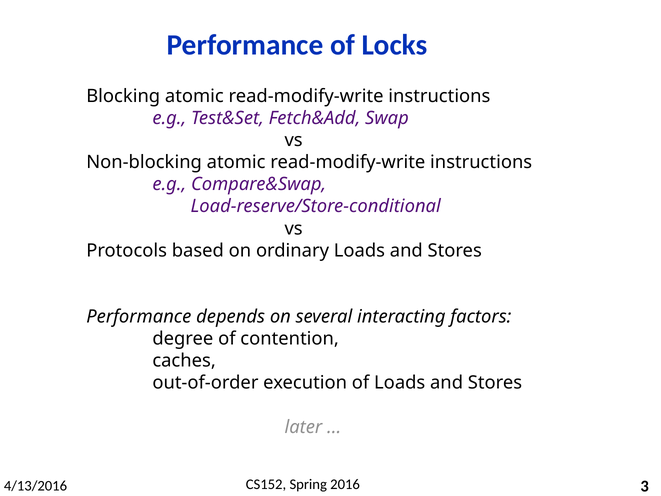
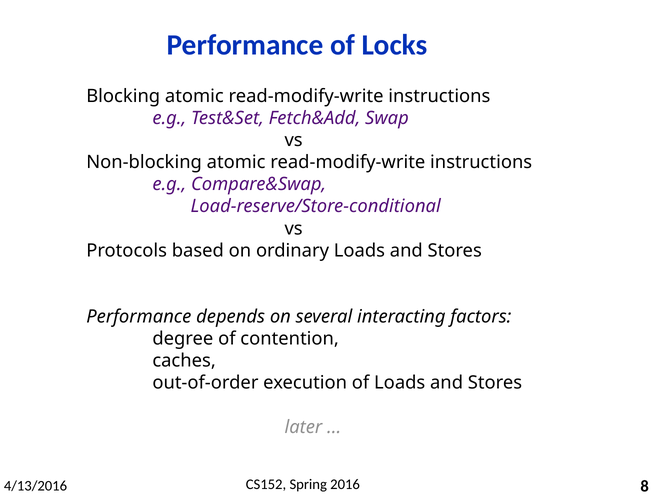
3: 3 -> 8 (645, 486)
